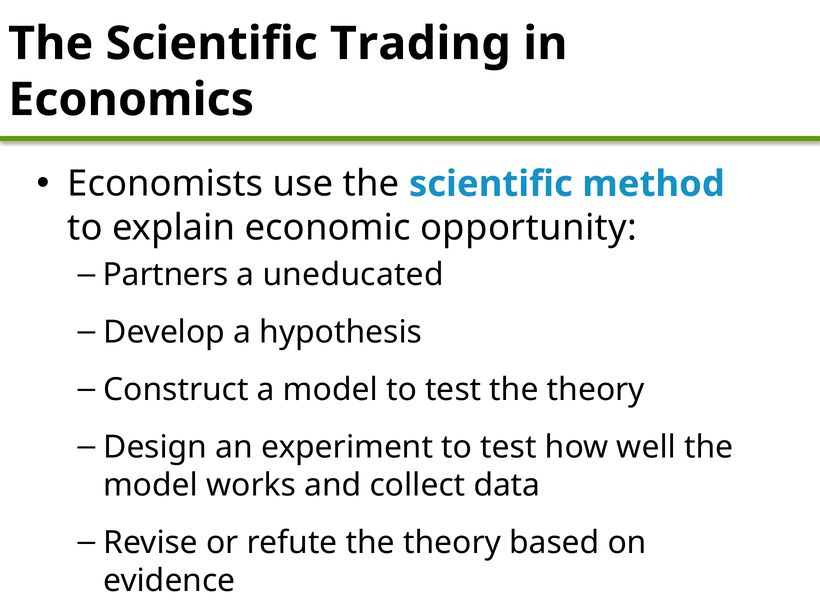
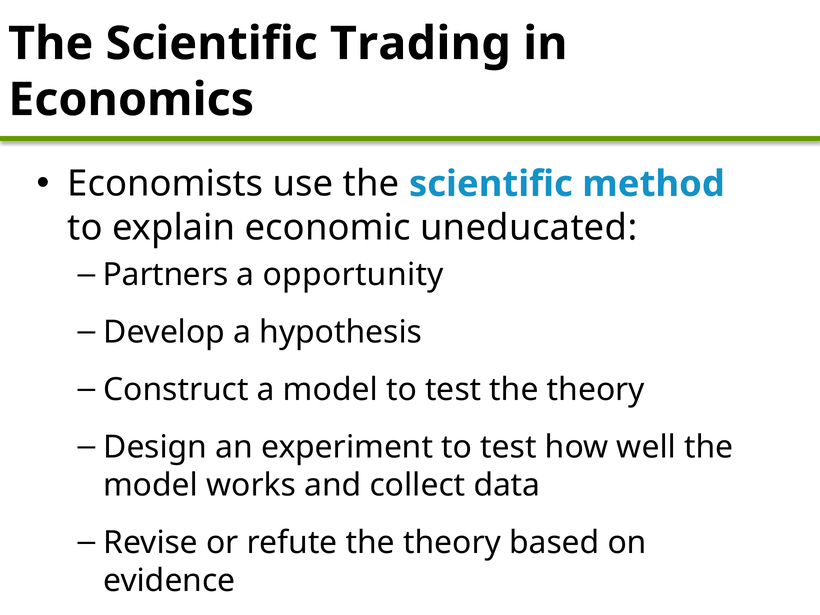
opportunity: opportunity -> uneducated (529, 228)
uneducated: uneducated -> opportunity (353, 275)
